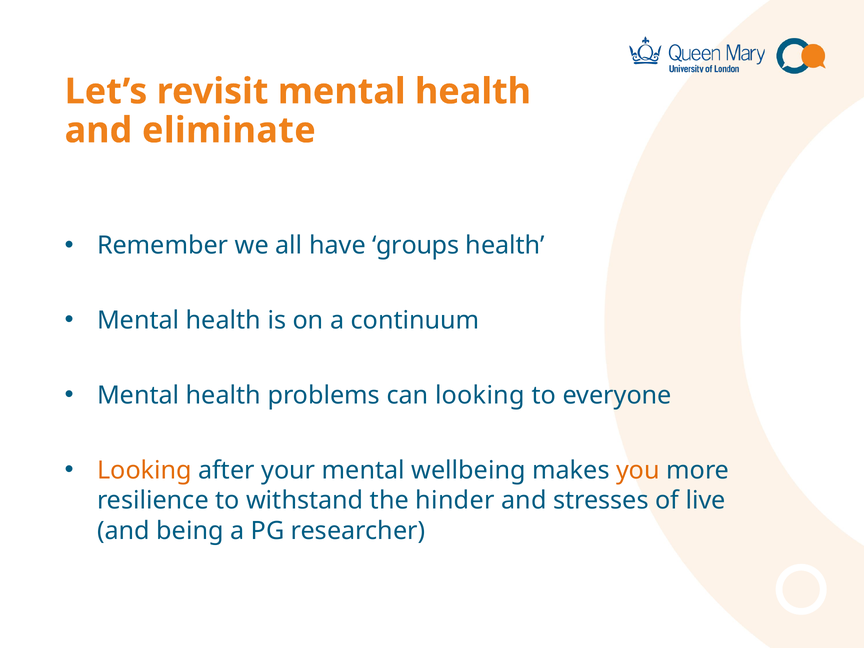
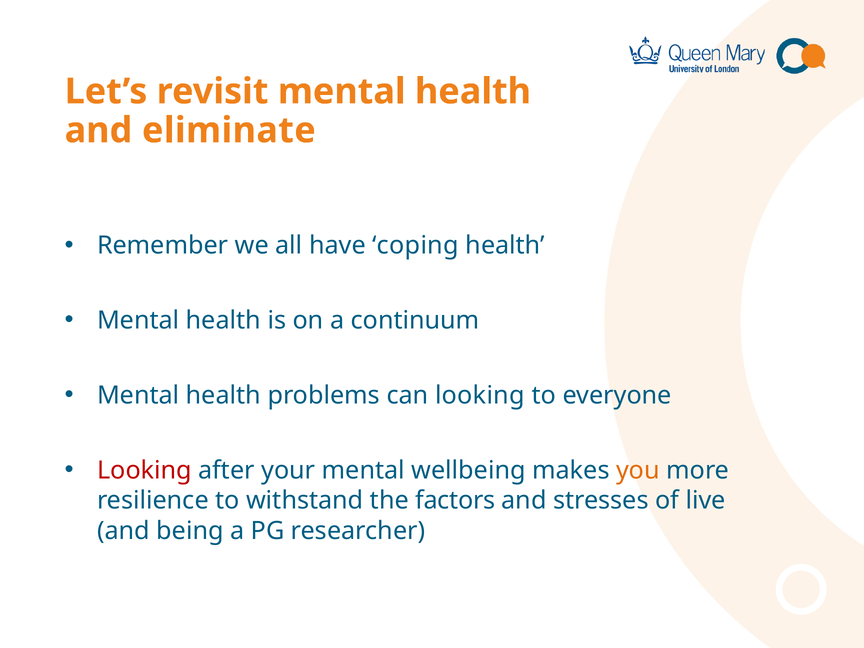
groups: groups -> coping (415, 246)
Looking colour: orange -> red (144, 470)
hinder: hinder -> factors (455, 501)
